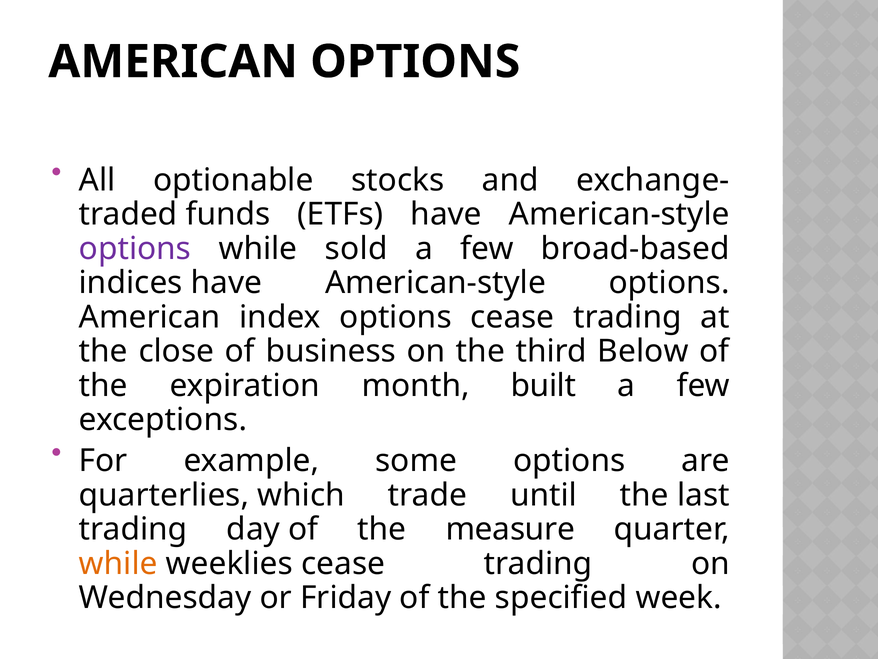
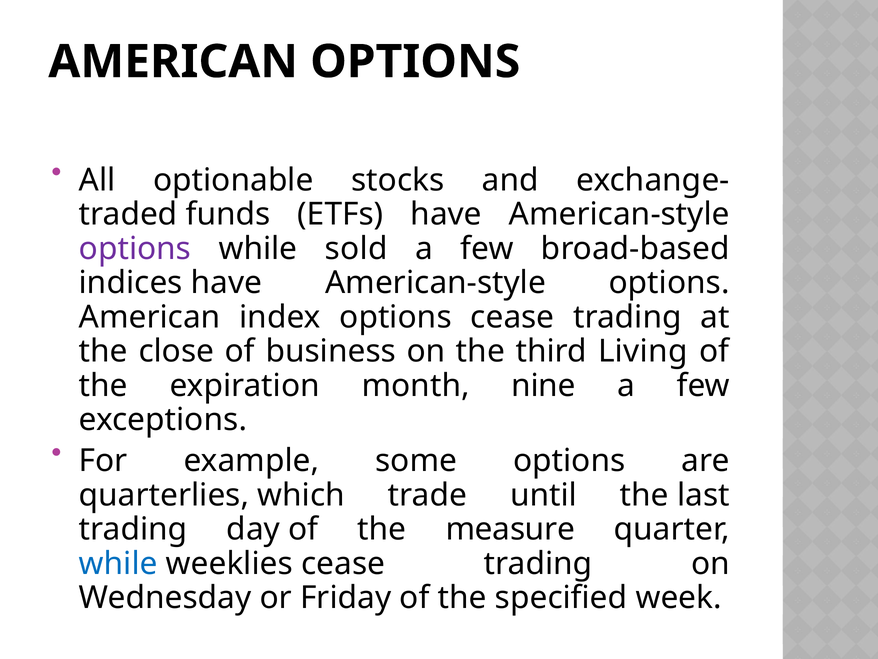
Below: Below -> Living (643, 351)
built: built -> nine (543, 385)
while colour: orange -> blue (118, 563)
